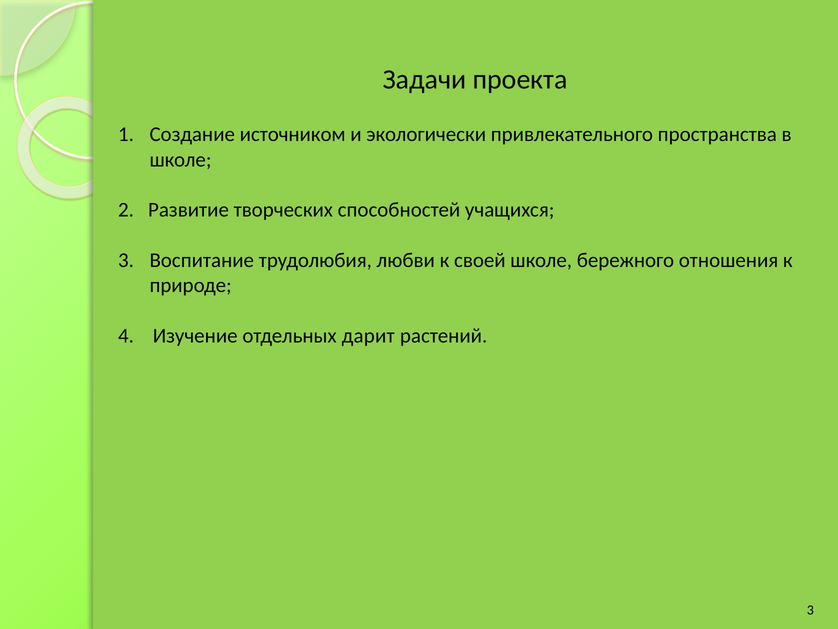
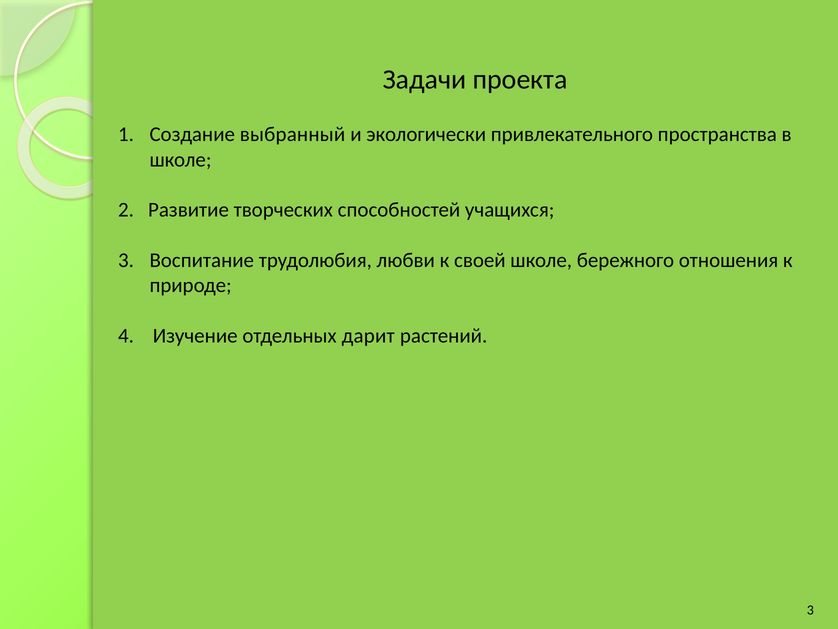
источником: источником -> выбранный (293, 134)
